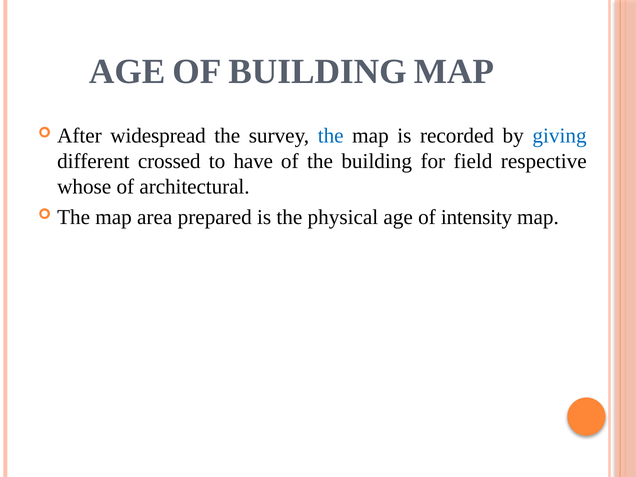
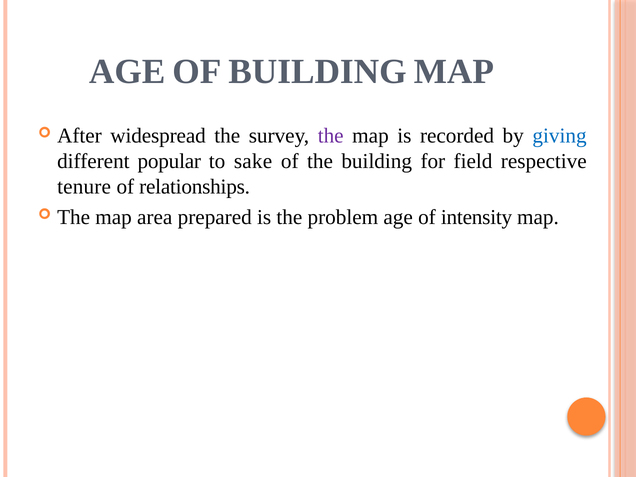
the colour: blue -> purple (331, 136)
crossed: crossed -> popular (169, 161)
have: have -> sake (253, 161)
whose: whose -> tenure (84, 187)
architectural: architectural -> relationships (195, 187)
physical: physical -> problem (343, 217)
